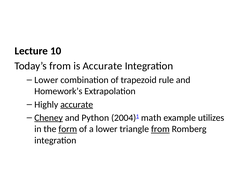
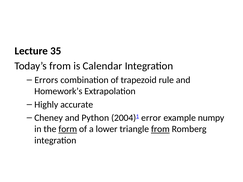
10: 10 -> 35 (56, 51)
is Accurate: Accurate -> Calendar (102, 66)
Lower: Lower -> Errors (46, 80)
accurate underline: present -> none (77, 105)
Cheney underline: present -> none (49, 118)
math: math -> error (151, 118)
utilizes: utilizes -> numpy (211, 118)
